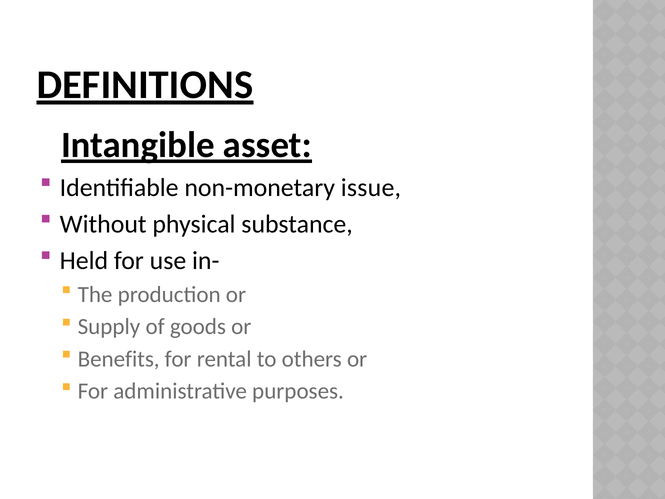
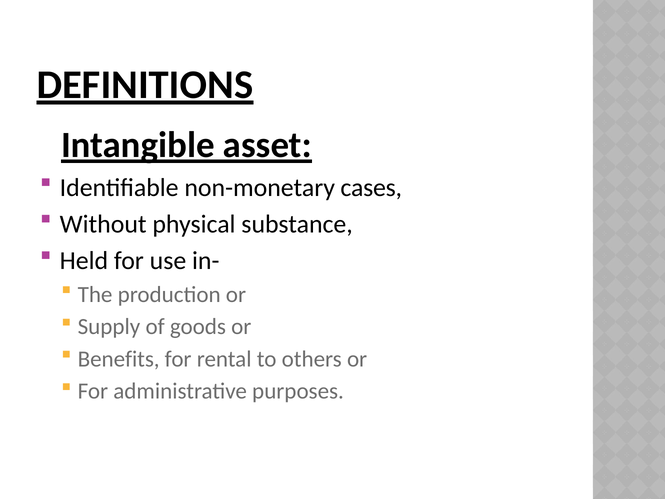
issue: issue -> cases (371, 187)
